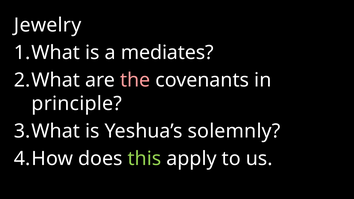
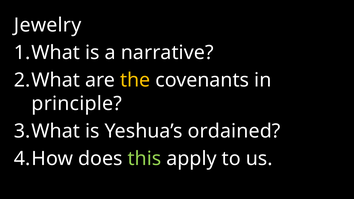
mediates: mediates -> narrative (167, 53)
the colour: pink -> yellow (135, 80)
solemnly: solemnly -> ordained (234, 131)
